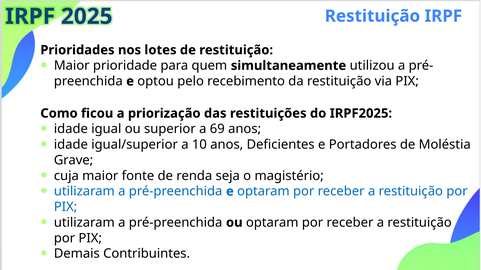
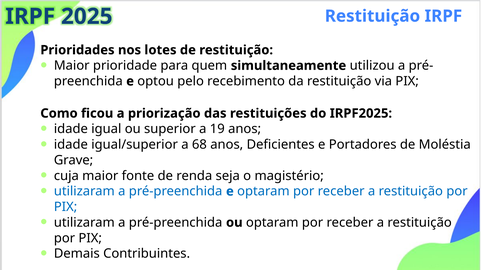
69: 69 -> 19 (217, 129)
10: 10 -> 68 (199, 145)
